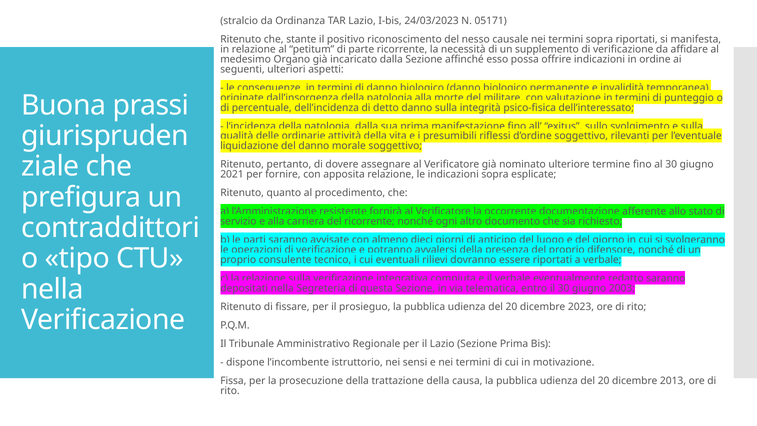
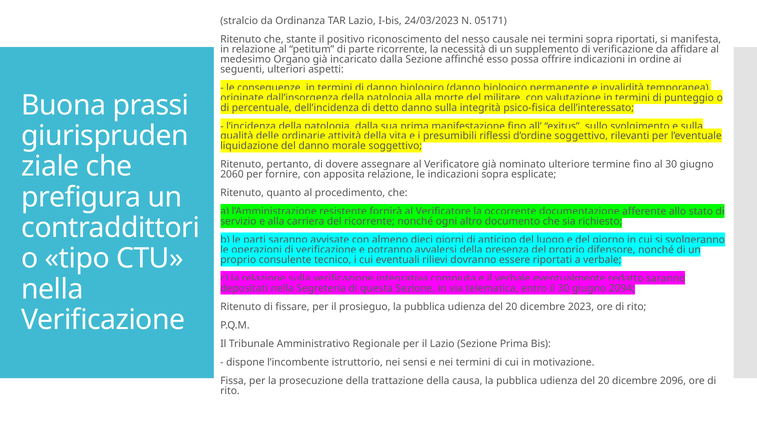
2021: 2021 -> 2060 (232, 174)
2003: 2003 -> 2094 (622, 288)
2013: 2013 -> 2096 (673, 380)
